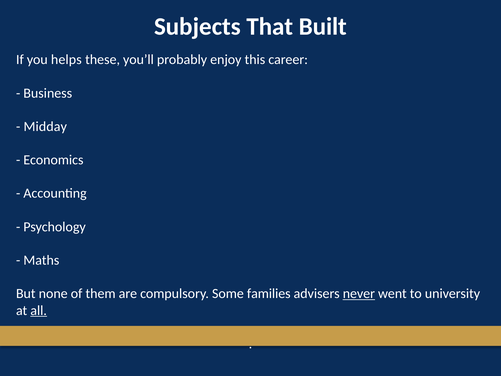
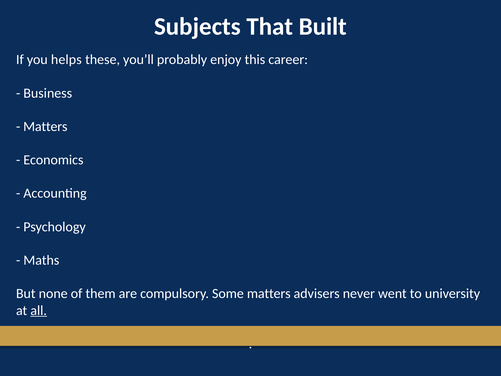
Midday: Midday -> Matters (45, 126)
Some families: families -> matters (269, 293)
never underline: present -> none (359, 293)
